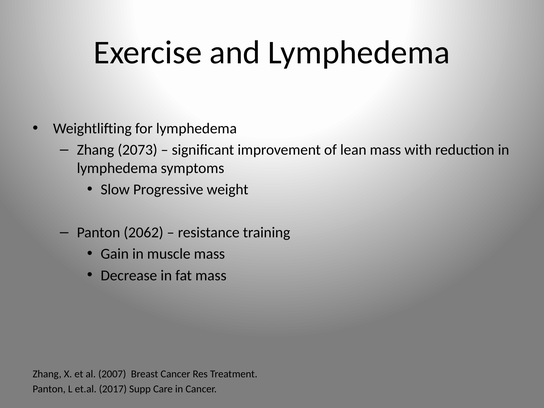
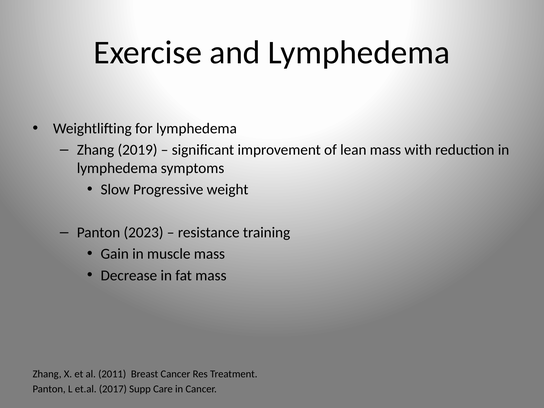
2073: 2073 -> 2019 (138, 150)
2062: 2062 -> 2023 (144, 232)
2007: 2007 -> 2011 (112, 374)
